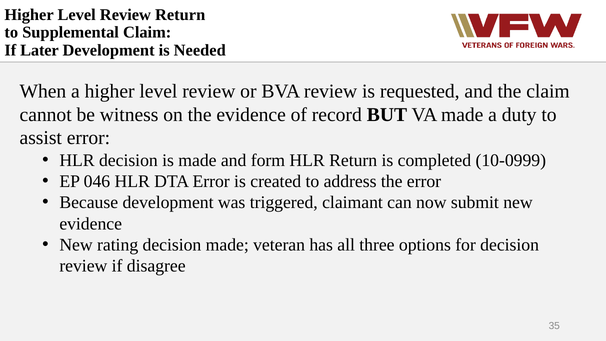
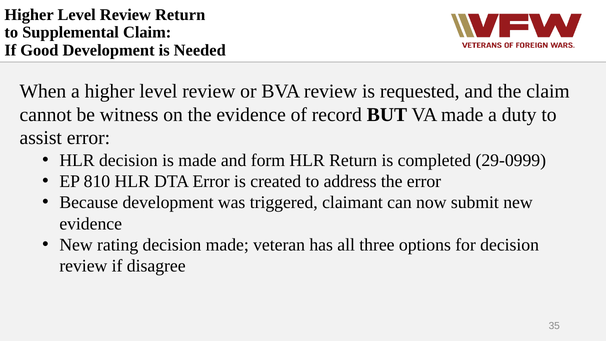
Later: Later -> Good (39, 50)
10-0999: 10-0999 -> 29-0999 (511, 160)
046: 046 -> 810 (97, 181)
